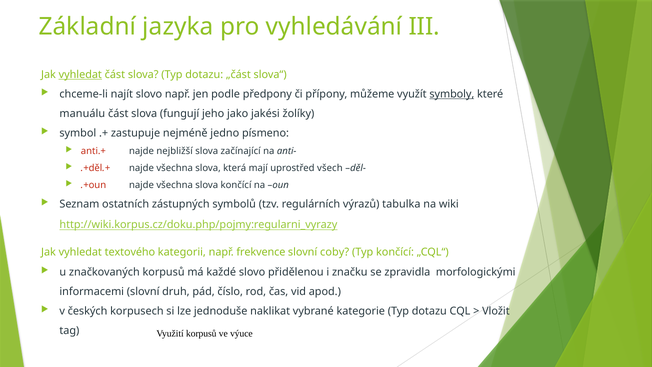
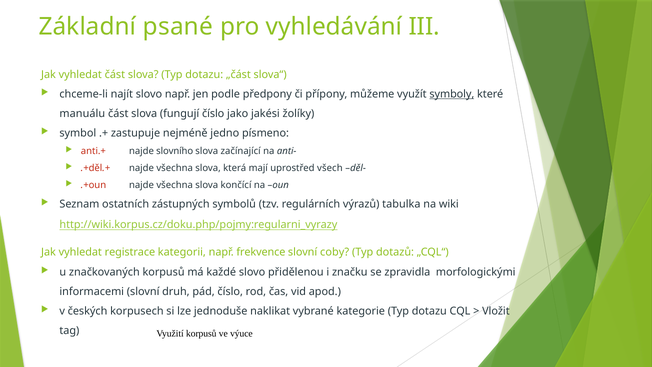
jazyka: jazyka -> psané (178, 27)
vyhledat underline: present -> none (80, 75)
fungují jeho: jeho -> číslo (213, 114)
nejbližší: nejbližší -> slovního (175, 151)
textového: textového -> registrace (130, 252)
Typ končící: končící -> dotazů (395, 252)
